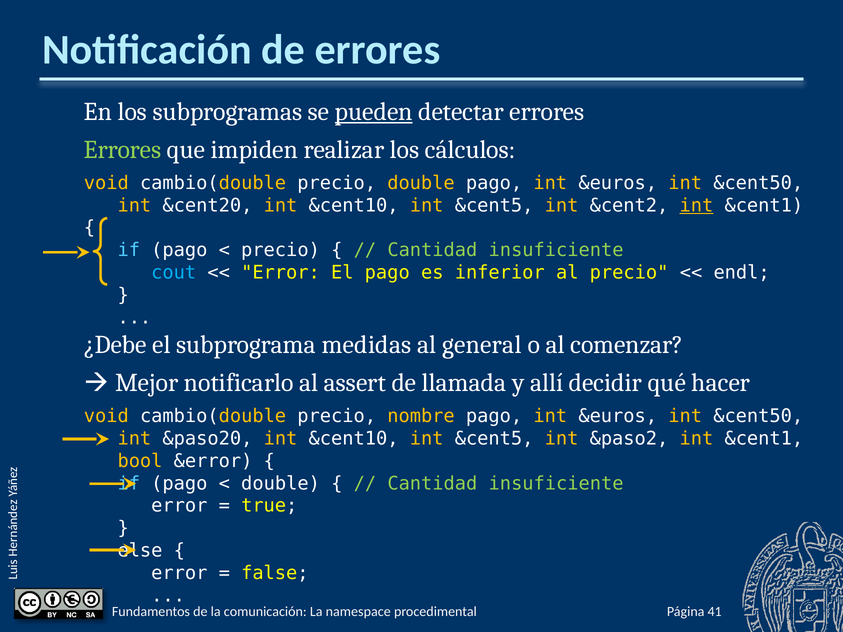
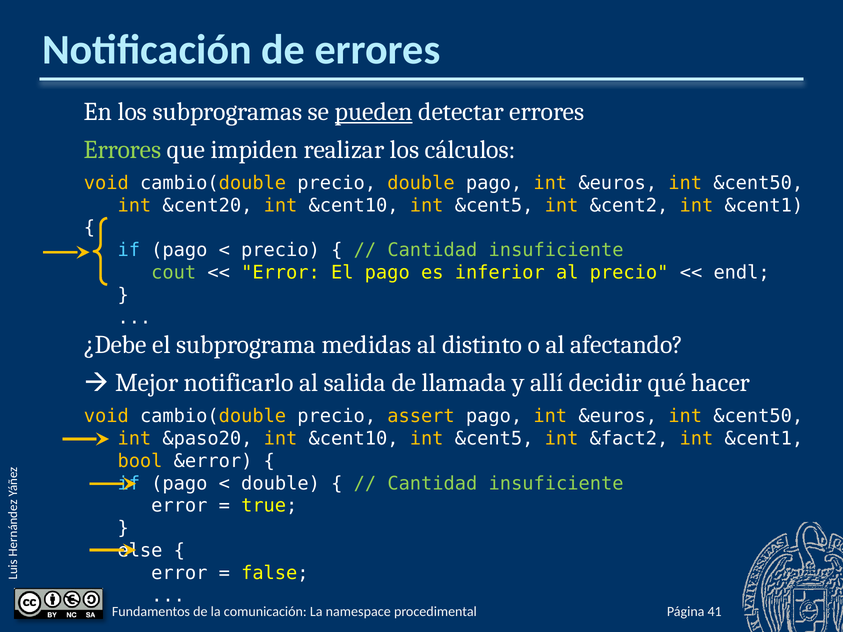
int underline: present -> none (696, 205)
cout colour: light blue -> light green (174, 273)
general: general -> distinto (482, 345)
comenzar: comenzar -> afectando (627, 345)
assert: assert -> salida (355, 383)
nombre: nombre -> assert (421, 416)
&paso2: &paso2 -> &fact2 (629, 439)
